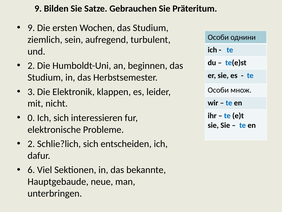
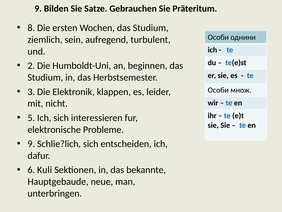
9: 9 -> 8 (31, 28)
0: 0 -> 5 (31, 118)
2: 2 -> 9 (31, 144)
Viel: Viel -> Kuli (45, 170)
